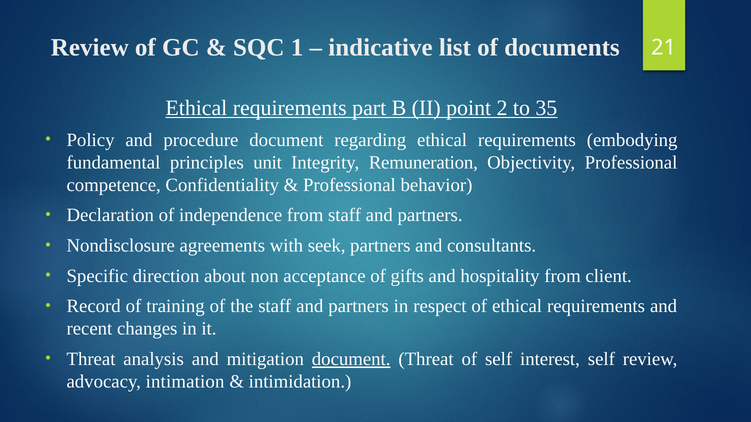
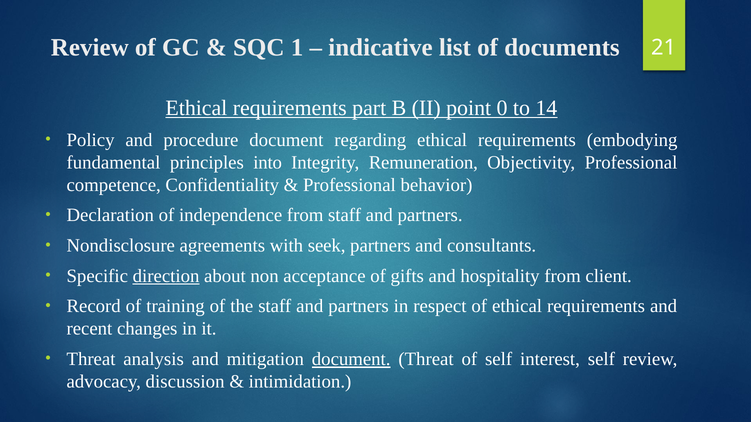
2: 2 -> 0 (502, 108)
35: 35 -> 14 (546, 108)
unit: unit -> into (268, 163)
direction underline: none -> present (166, 276)
intimation: intimation -> discussion (185, 382)
